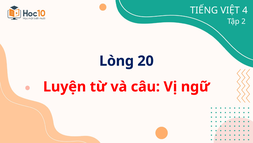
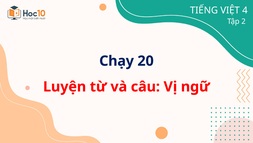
Lòng: Lòng -> Chạy (117, 61)
